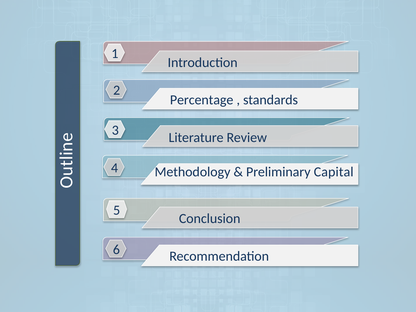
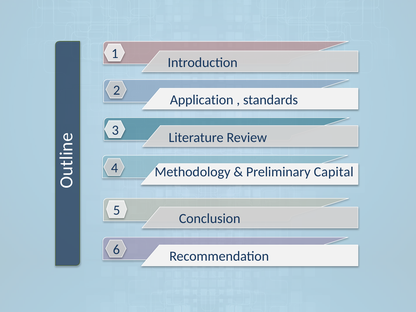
Percentage: Percentage -> Application (202, 100)
